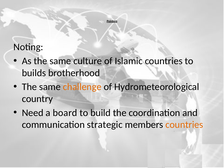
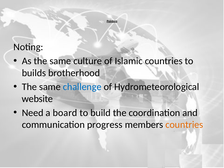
challenge colour: orange -> blue (82, 87)
country: country -> website (37, 99)
strategic: strategic -> progress (105, 125)
